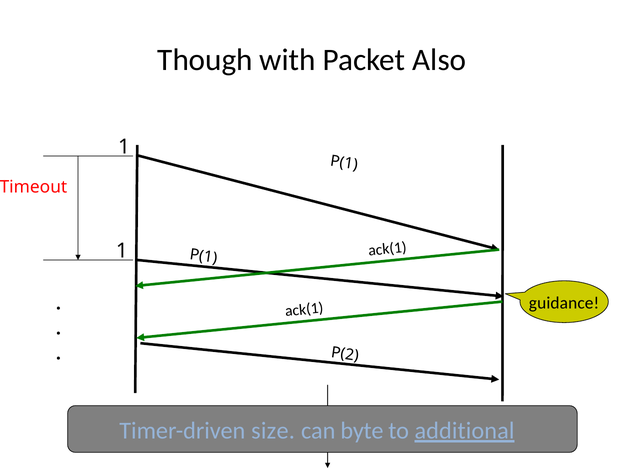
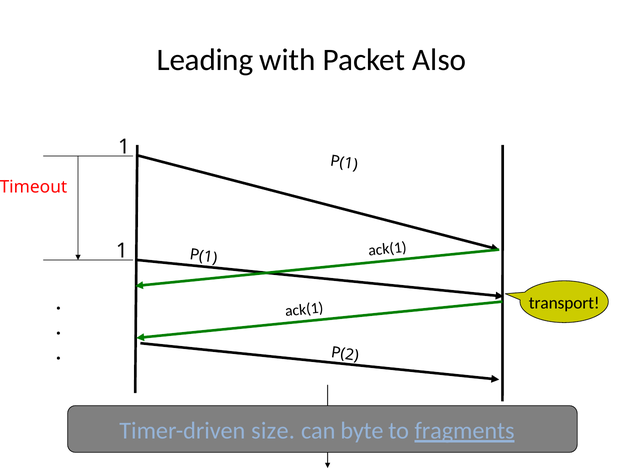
Though: Though -> Leading (205, 60)
guidance: guidance -> transport (564, 303)
additional: additional -> fragments (465, 431)
